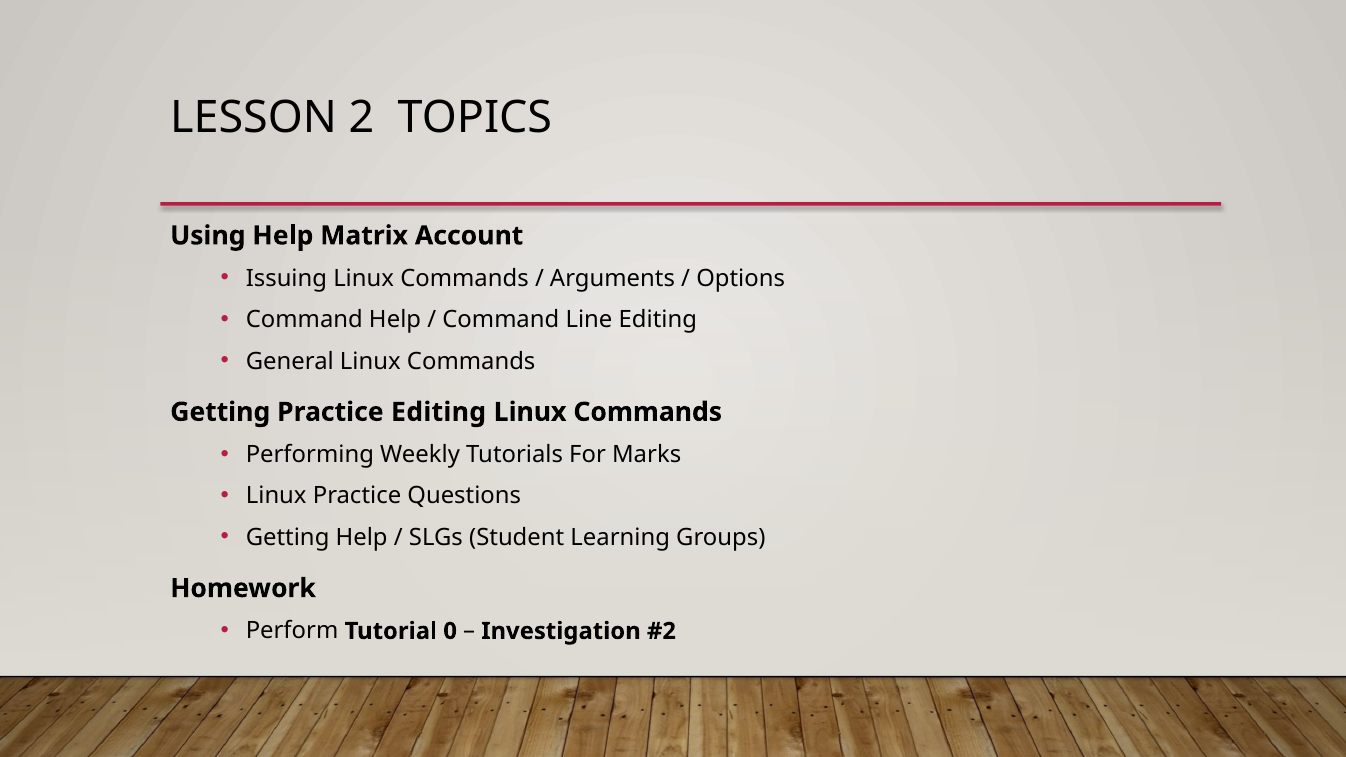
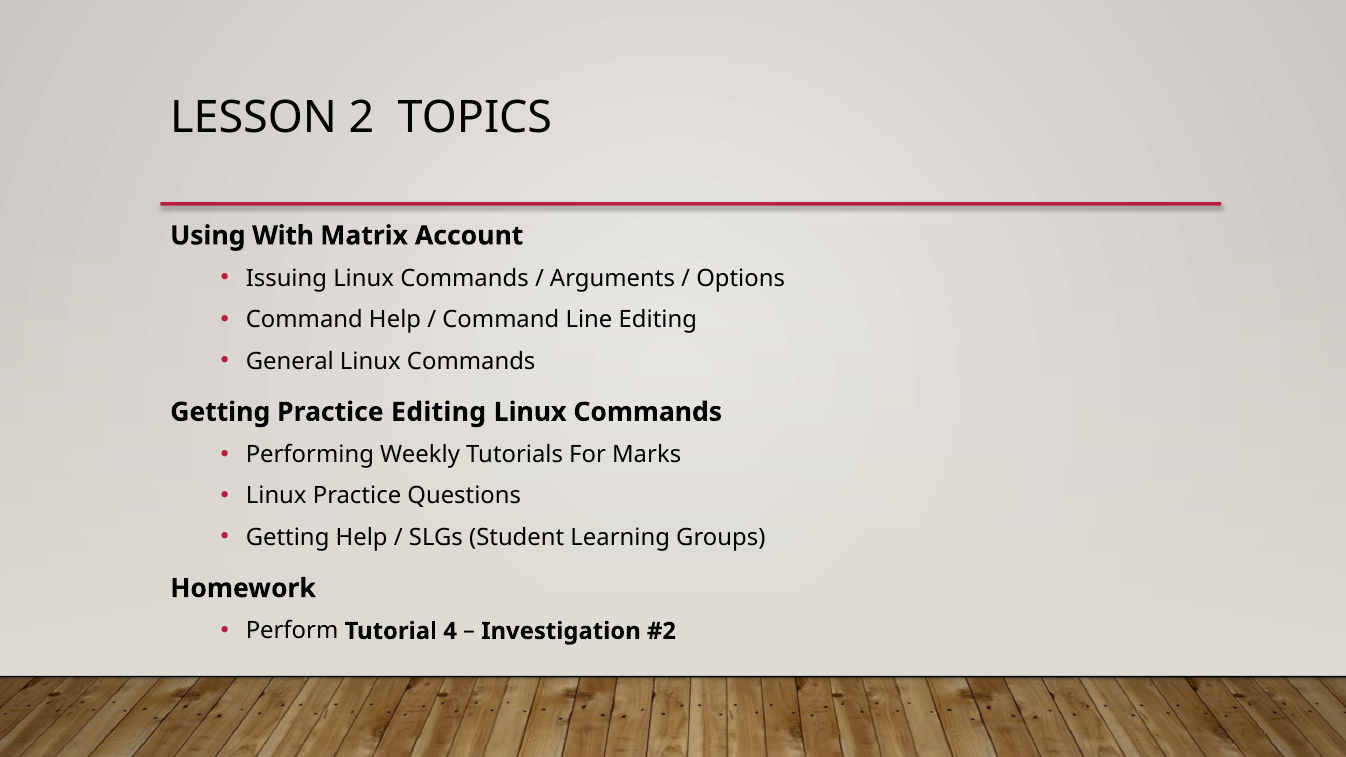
Using Help: Help -> With (283, 236)
0: 0 -> 4 (450, 631)
